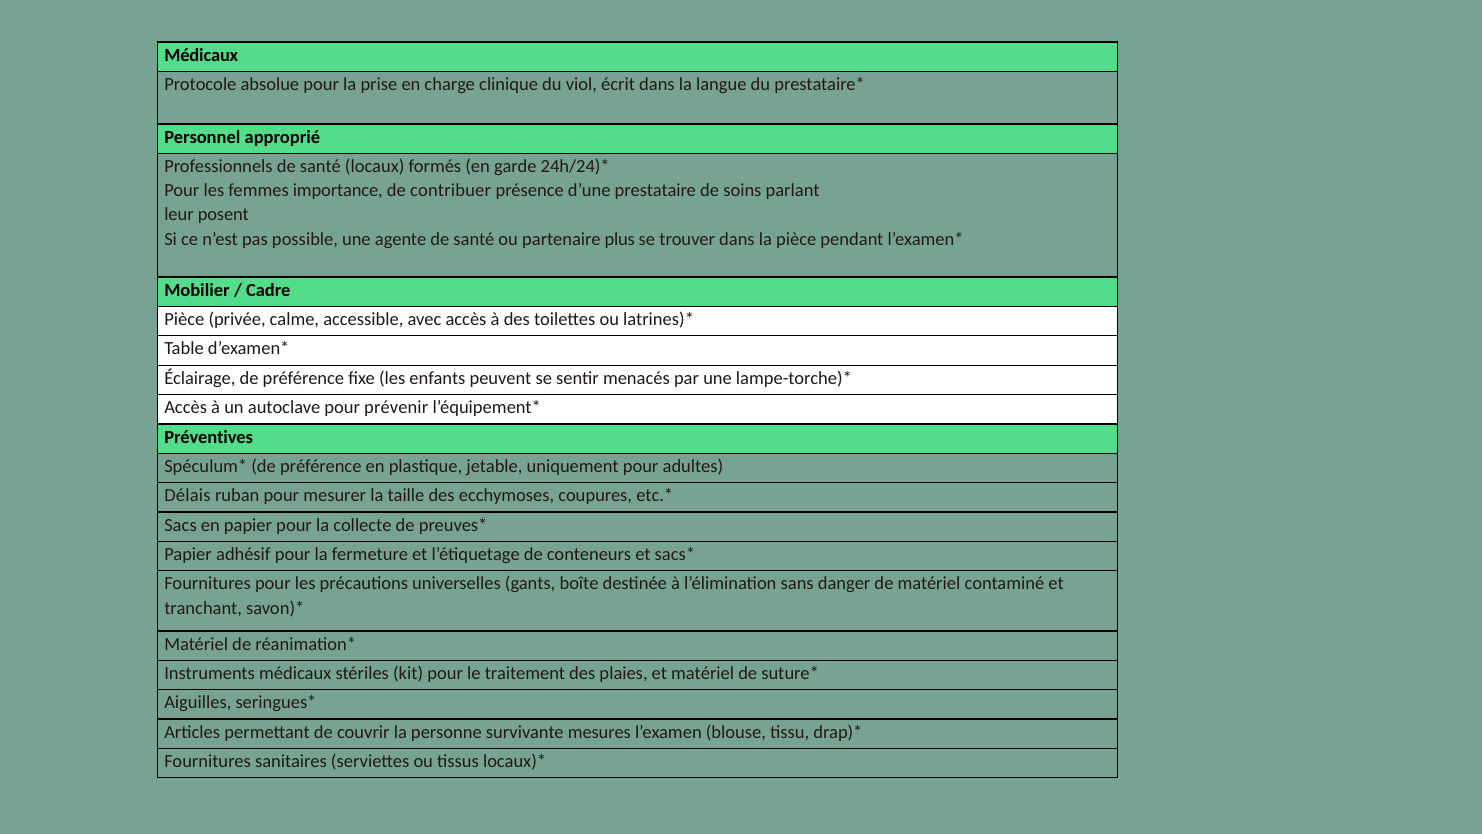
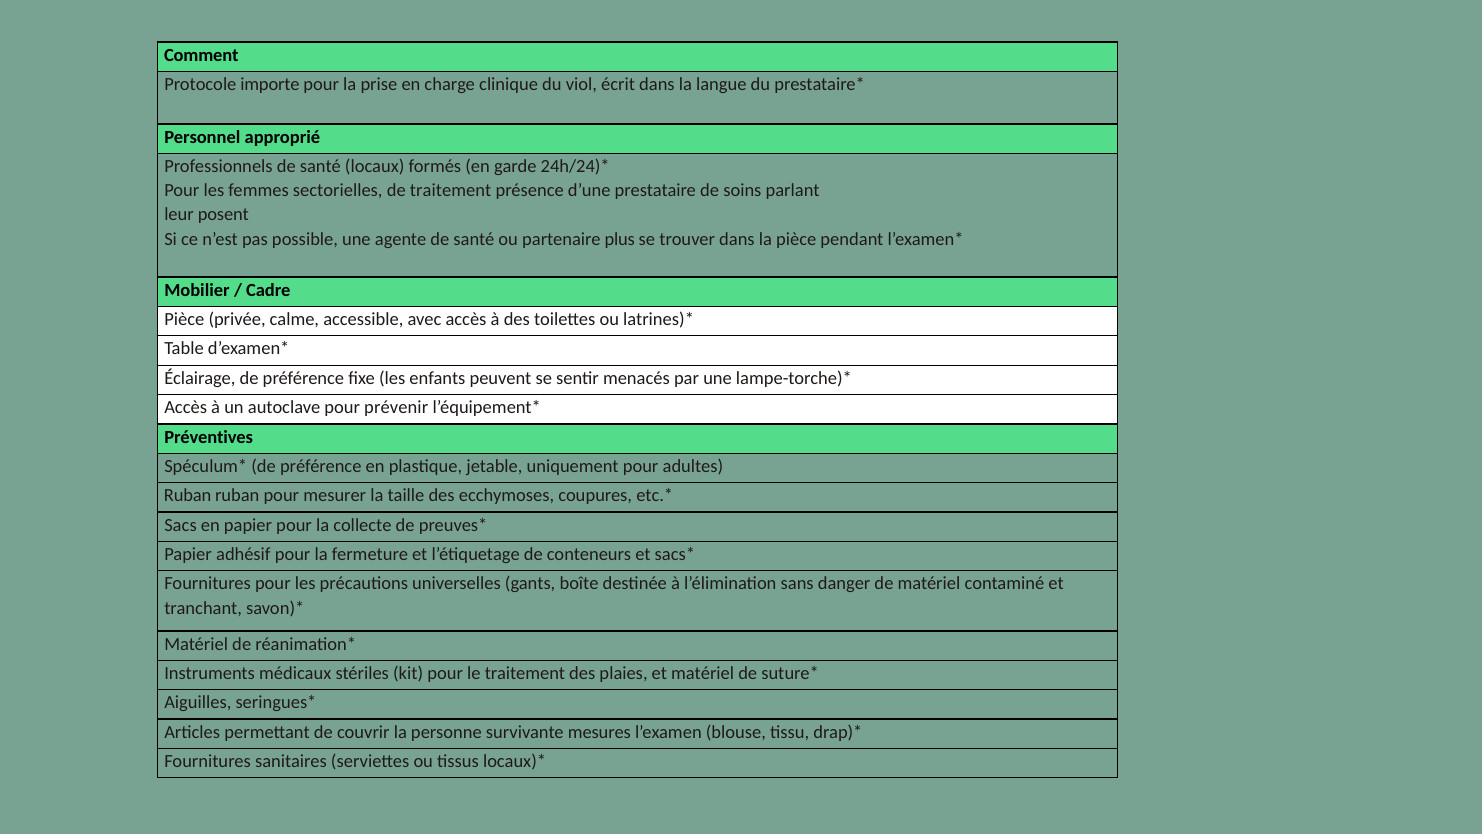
Médicaux: Médicaux -> Comment (201, 55)
absolue: absolue -> importe (270, 84)
importance: importance -> sectorielles (338, 191)
de contribuer: contribuer -> traitement (451, 191)
Délais: Délais -> Ruban (188, 496)
